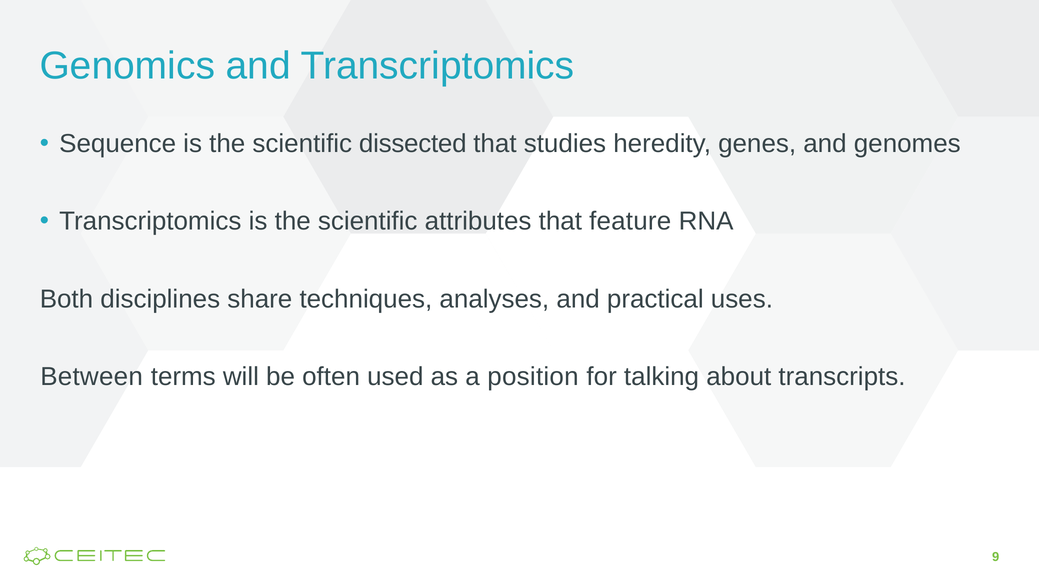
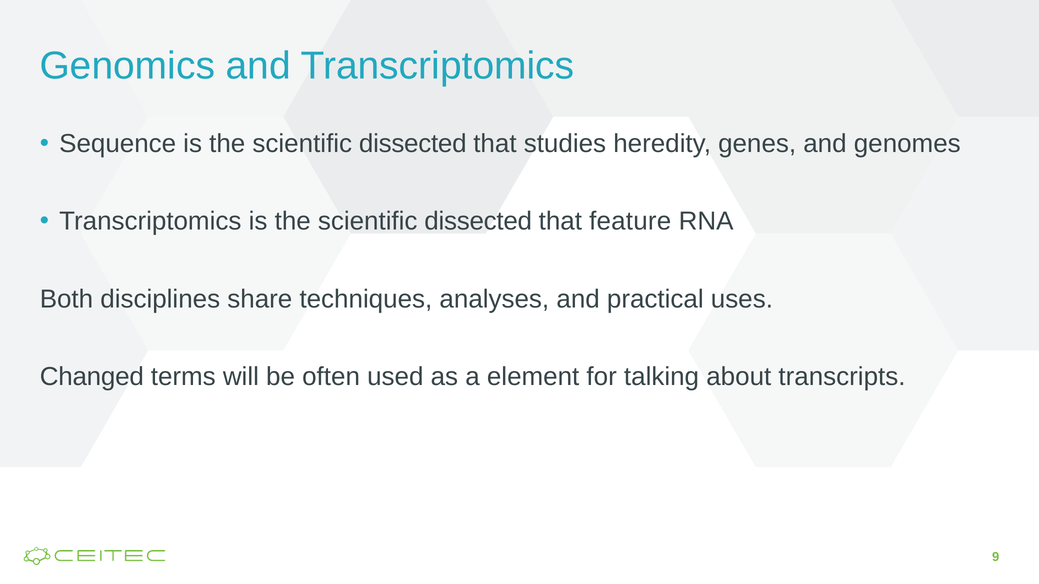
attributes: attributes -> dissected (478, 221)
Between: Between -> Changed (92, 377)
position: position -> element (533, 377)
